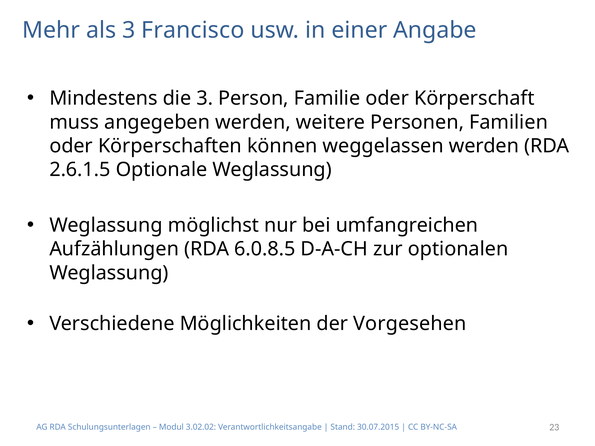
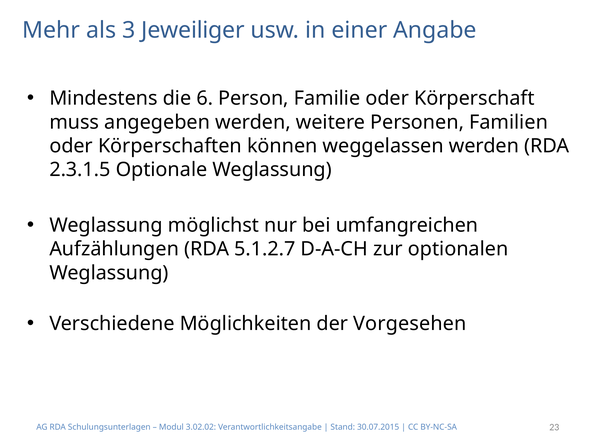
Francisco: Francisco -> Jeweiliger (193, 30)
die 3: 3 -> 6 (205, 98)
2.6.1.5: 2.6.1.5 -> 2.3.1.5 (80, 170)
6.0.8.5: 6.0.8.5 -> 5.1.2.7 (265, 249)
